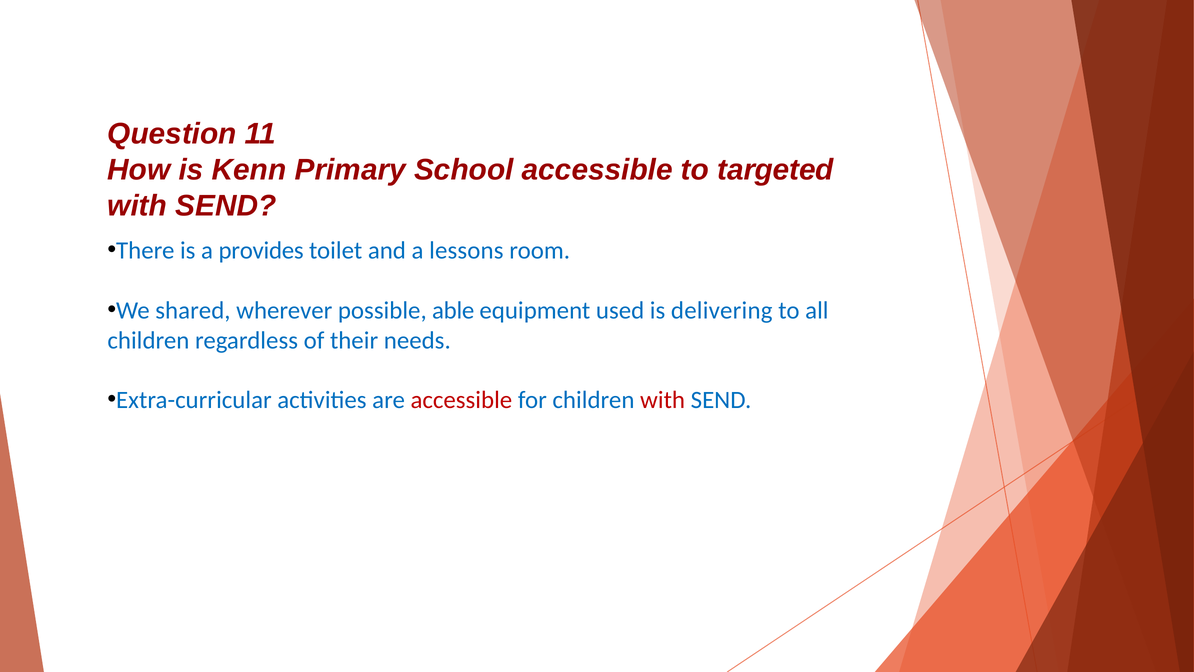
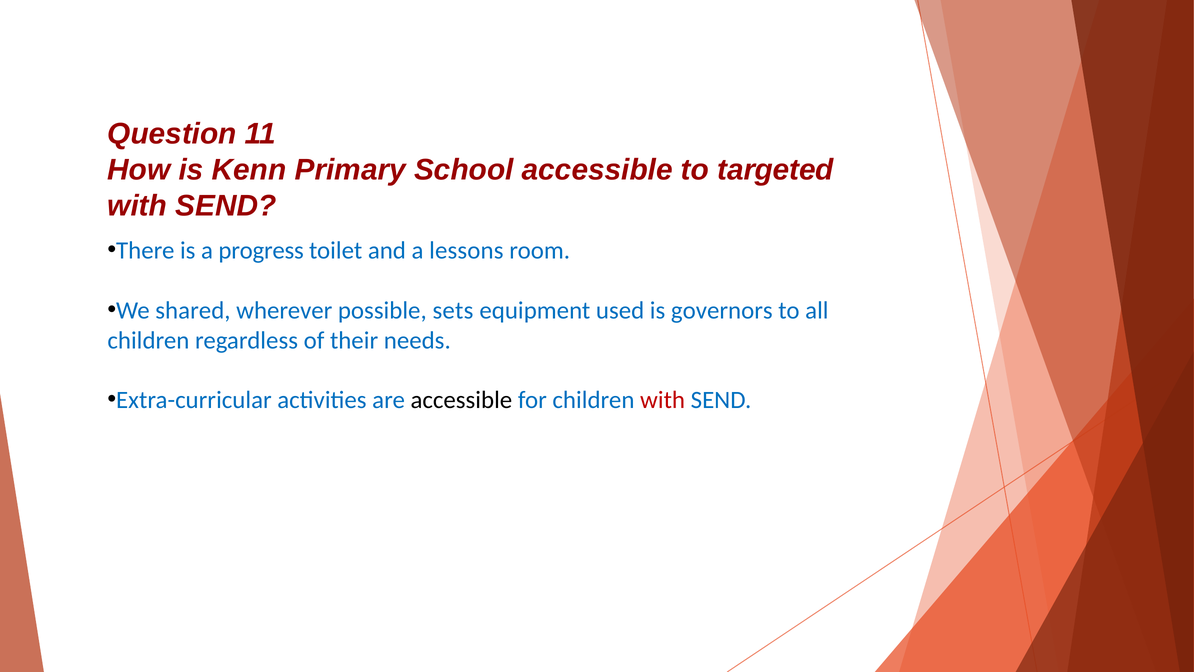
provides: provides -> progress (261, 251)
able: able -> sets (453, 310)
delivering: delivering -> governors (722, 310)
accessible colour: red -> black (461, 400)
